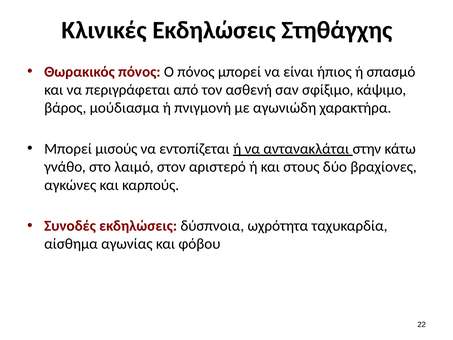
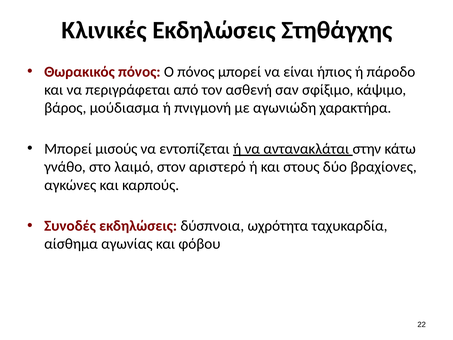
σπασμό: σπασμό -> πάροδο (391, 72)
